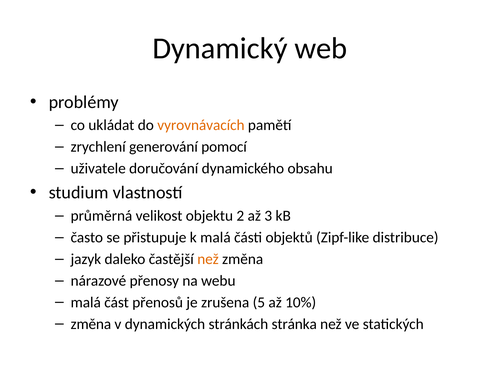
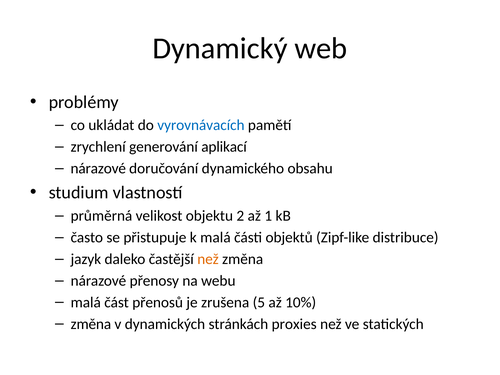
vyrovnávacích colour: orange -> blue (201, 125)
pomocí: pomocí -> aplikací (224, 147)
uživatele: uživatele -> nárazové (98, 169)
3: 3 -> 1 (268, 216)
stránka: stránka -> proxies (294, 324)
